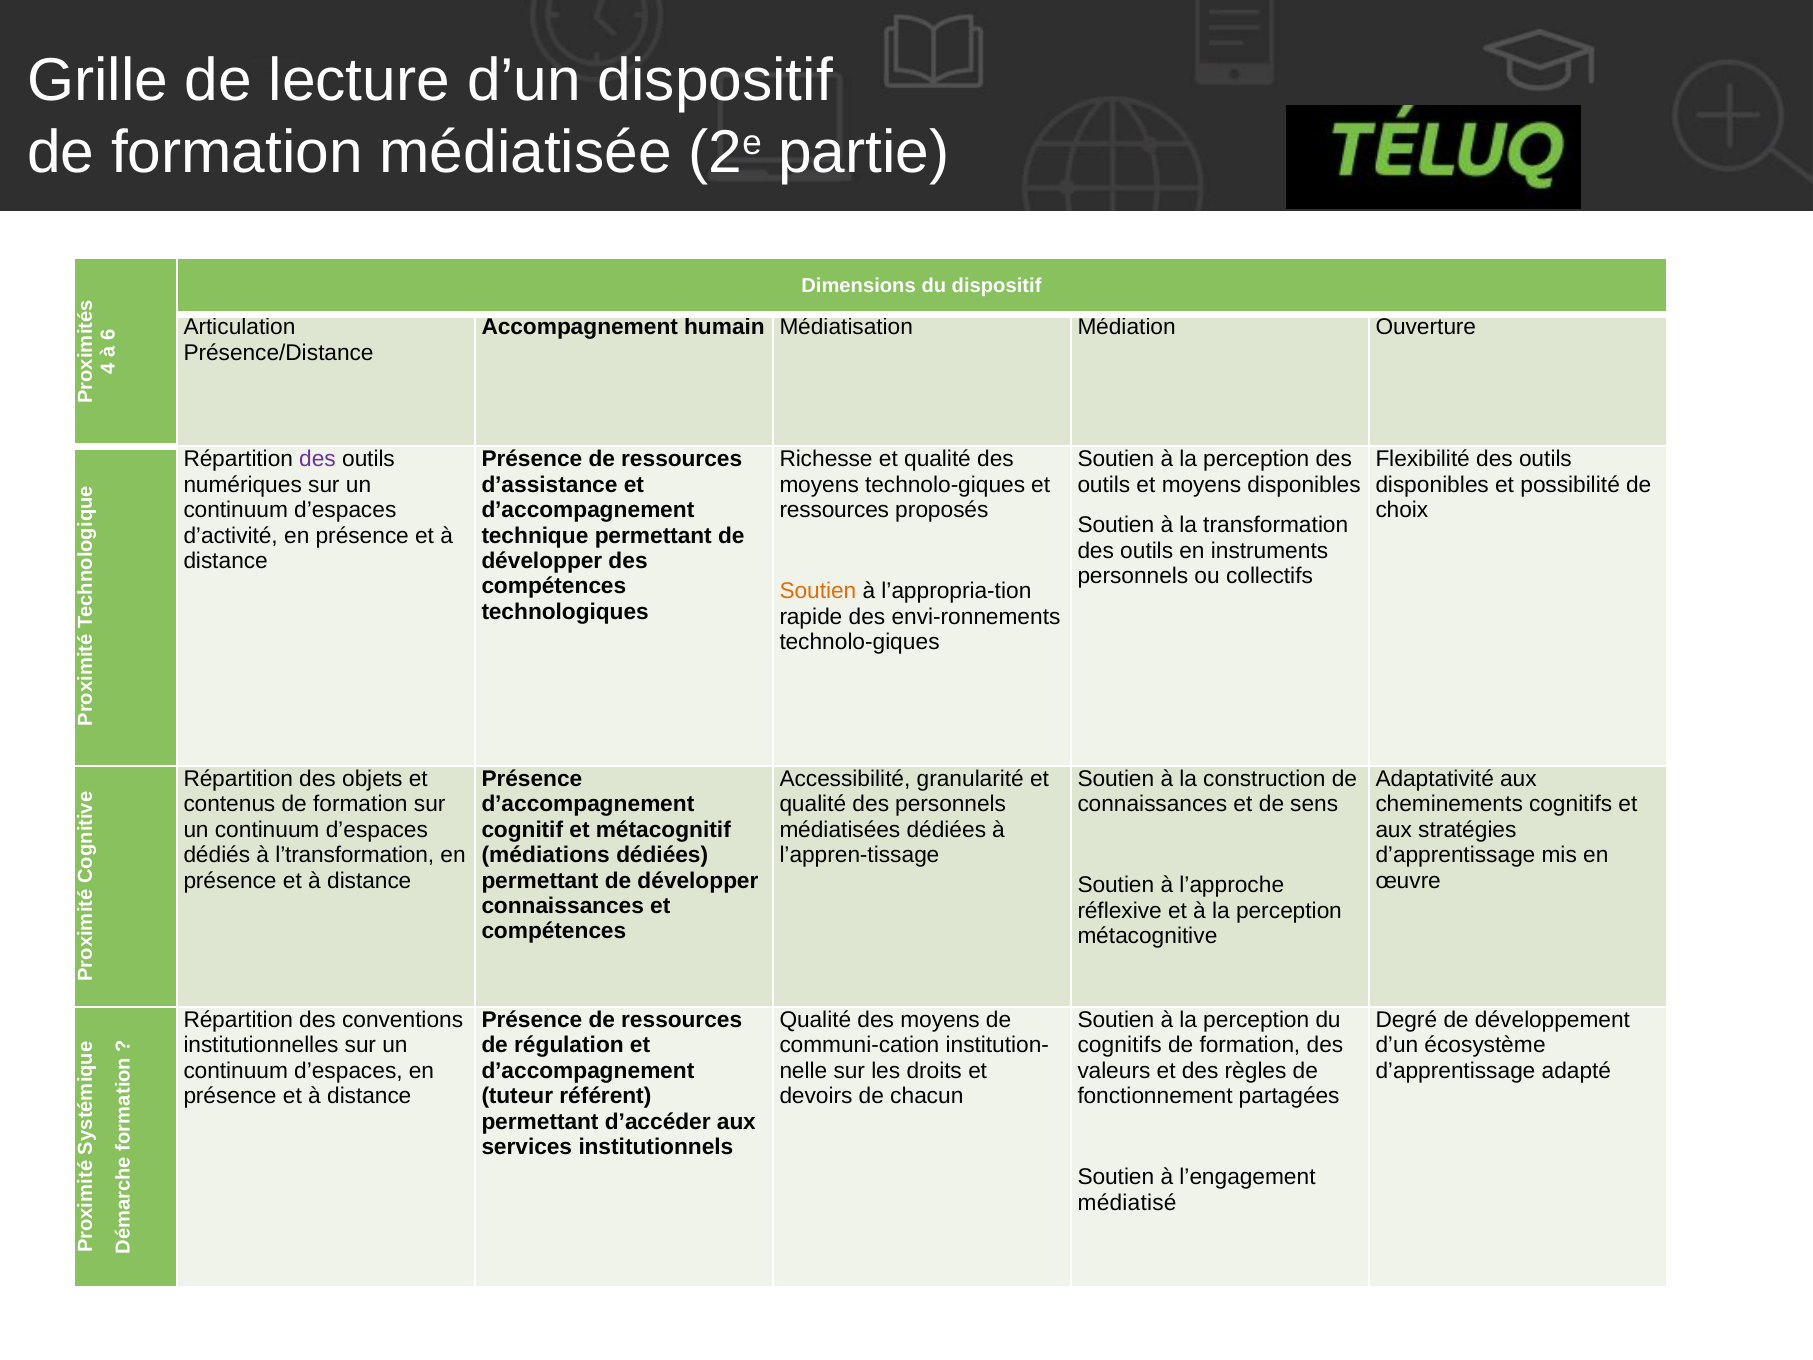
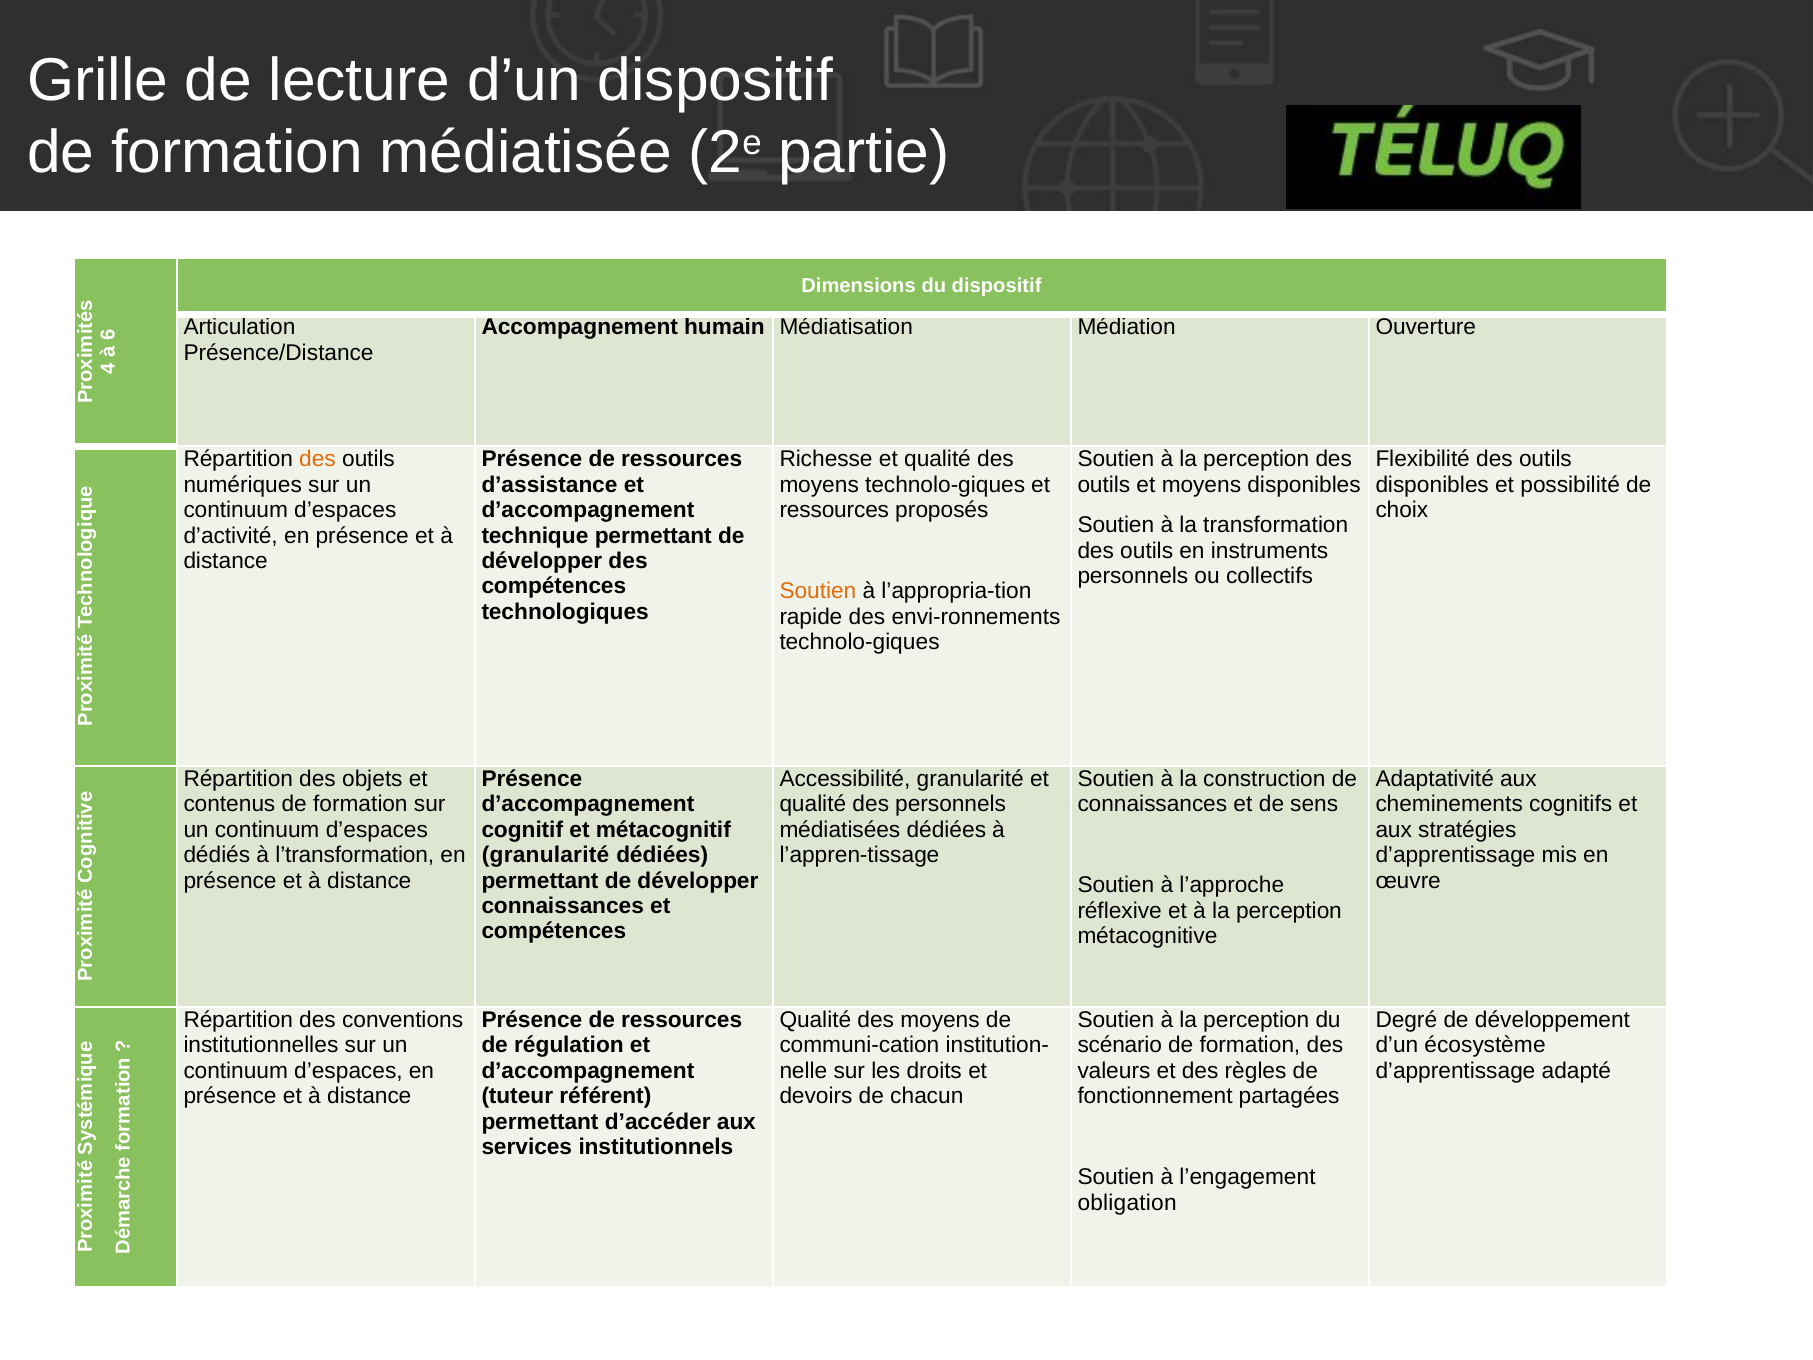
des colour: purple -> orange (317, 459)
médiations: médiations -> granularité (546, 855)
cognitifs: cognitifs -> scénario (1120, 1045)
médiatisé: médiatisé -> obligation (1127, 1202)
